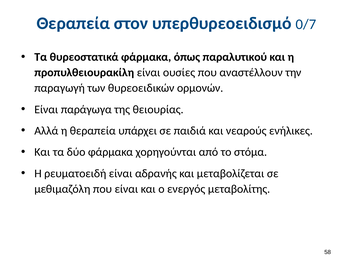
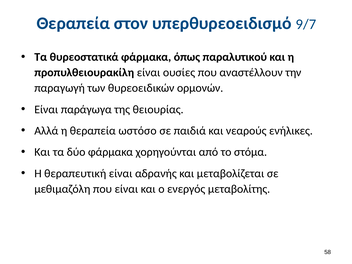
0/7: 0/7 -> 9/7 (306, 24)
υπάρχει: υπάρχει -> ωστόσο (138, 131)
ρευματοειδή: ρευματοειδή -> θεραπευτική (75, 173)
